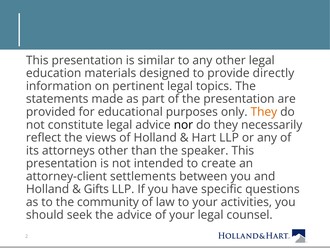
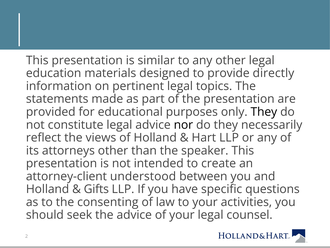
They colour: orange -> black (264, 112)
settlements: settlements -> understood (143, 176)
community: community -> consenting (108, 202)
